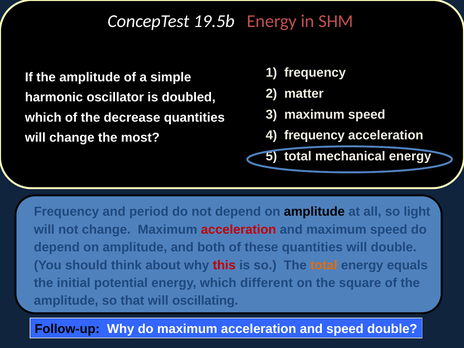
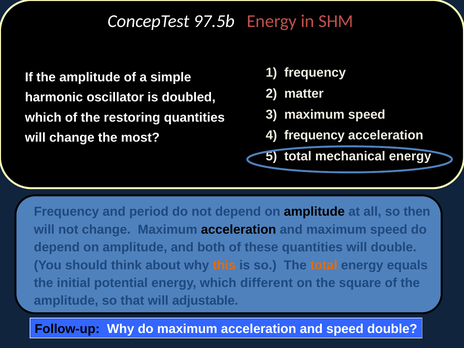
19.5b: 19.5b -> 97.5b (214, 21)
decrease: decrease -> restoring (132, 117)
light: light -> then (417, 212)
acceleration colour: red -> black (239, 229)
this colour: red -> orange (224, 265)
oscillating: oscillating -> adjustable (205, 301)
